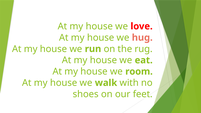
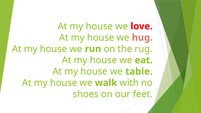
room: room -> table (139, 72)
